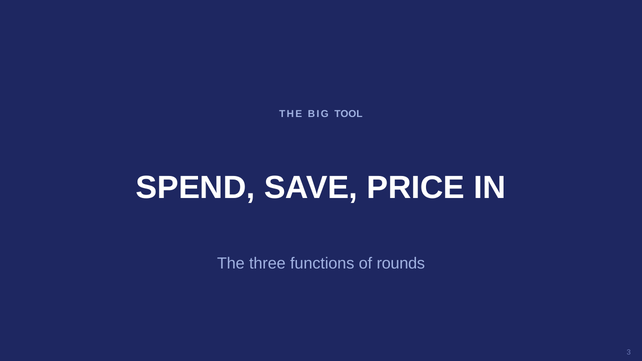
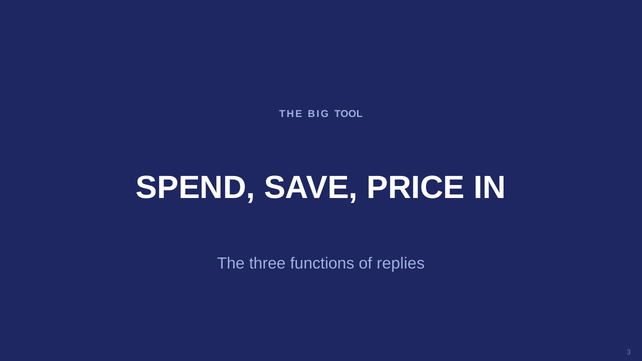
rounds: rounds -> replies (401, 264)
